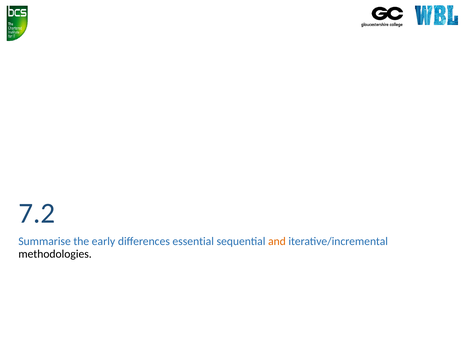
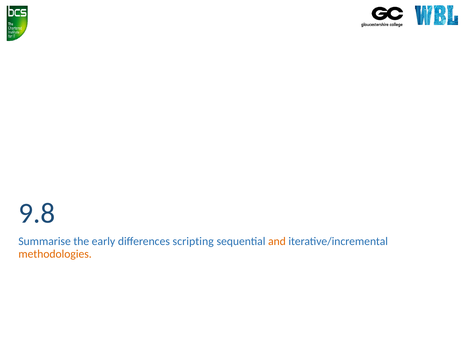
7.2: 7.2 -> 9.8 (37, 213)
essential: essential -> scripting (193, 241)
methodologies colour: black -> orange (55, 254)
